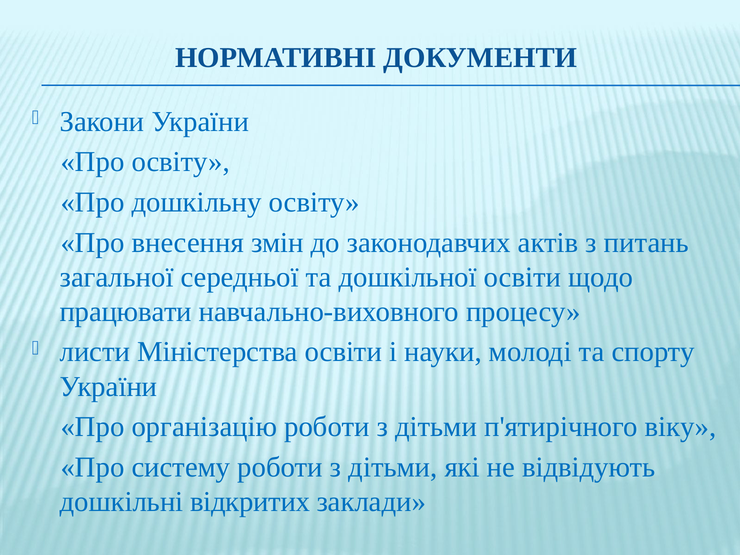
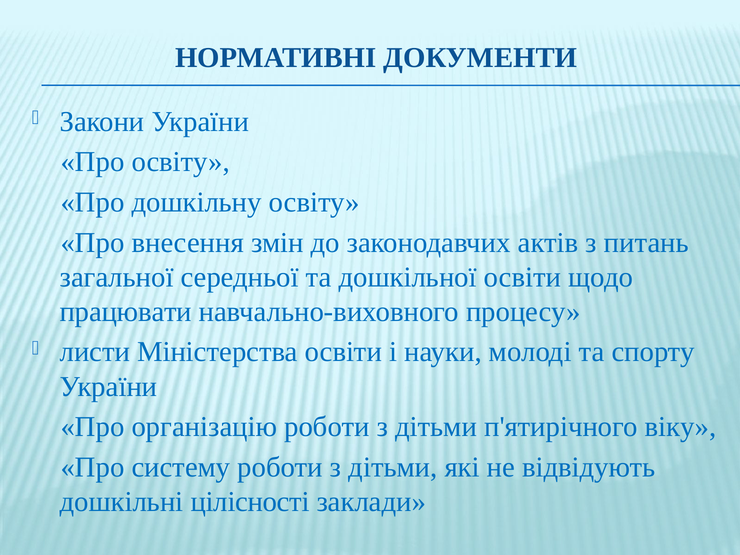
відкритих: відкритих -> цілісності (250, 502)
